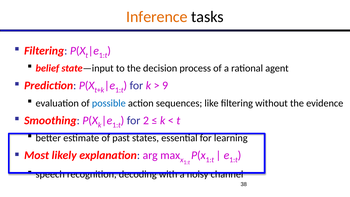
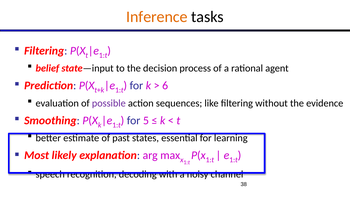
9: 9 -> 6 (165, 86)
possible colour: blue -> purple (109, 103)
2: 2 -> 5 (146, 120)
